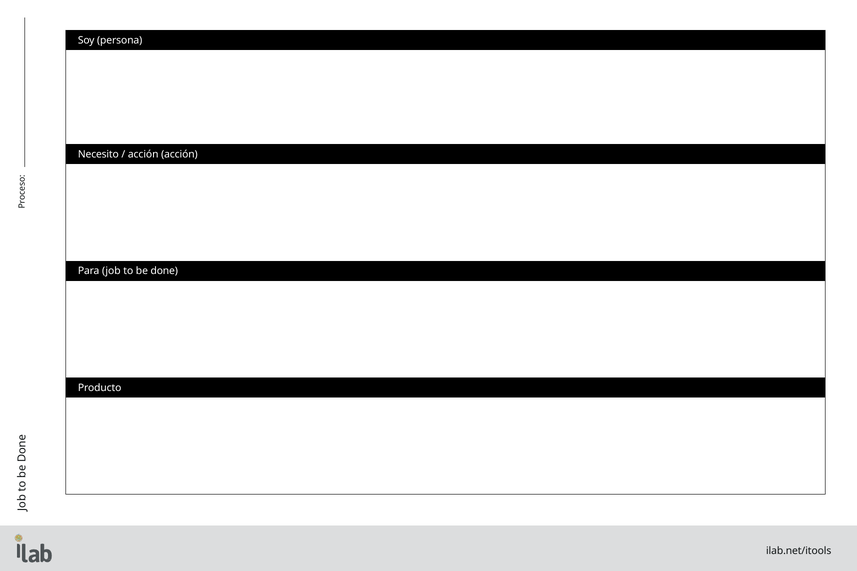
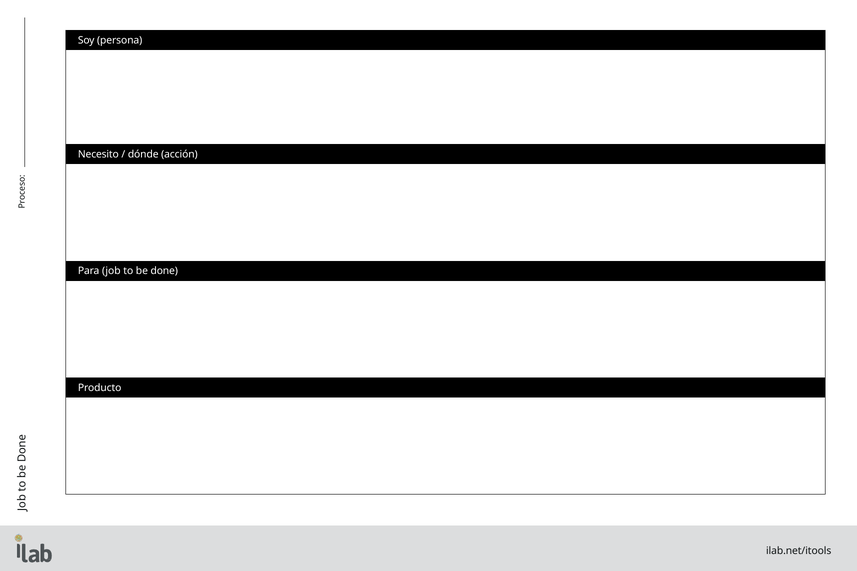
acción: acción -> dónde (143, 154)
